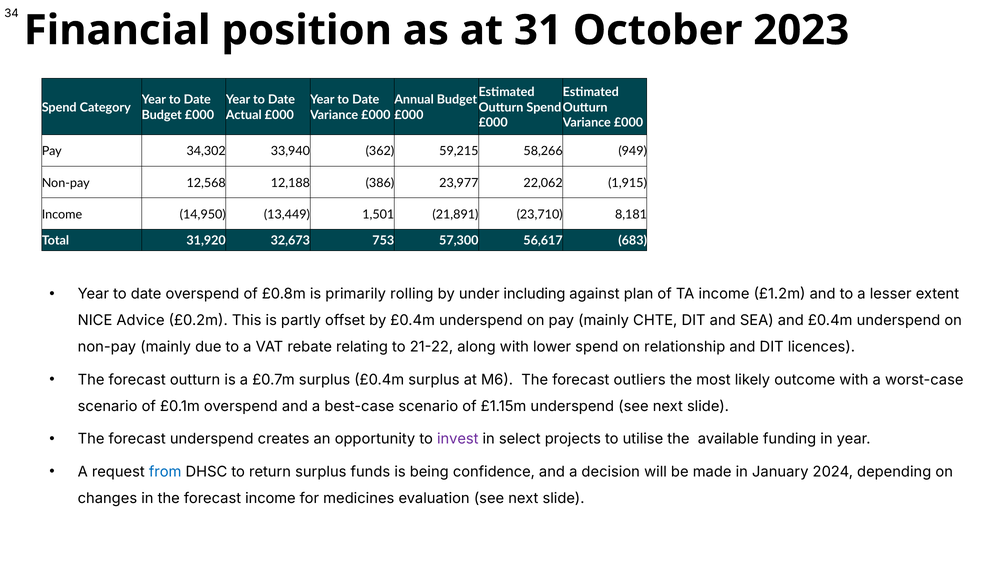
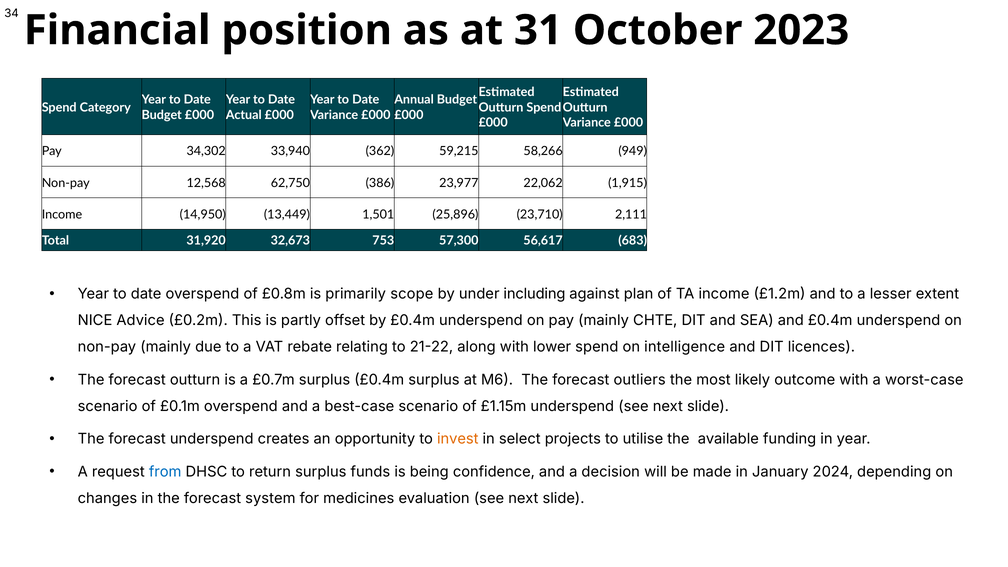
12,188: 12,188 -> 62,750 (290, 183)
21,891: 21,891 -> 25,896 (455, 214)
8,181: 8,181 -> 2,111 (631, 214)
rolling: rolling -> scope (412, 294)
relationship: relationship -> intelligence (685, 347)
invest colour: purple -> orange (458, 439)
forecast income: income -> system (270, 498)
